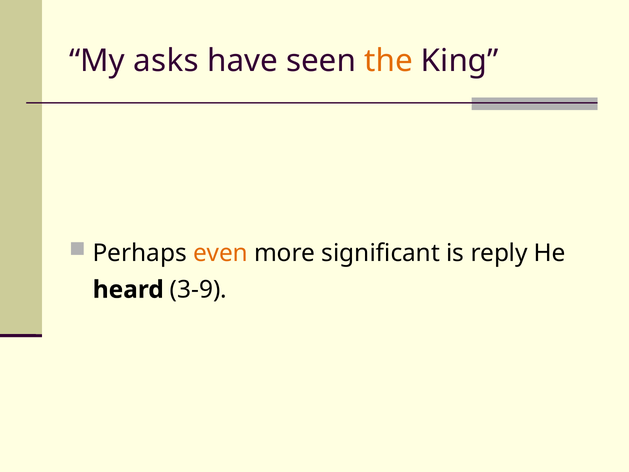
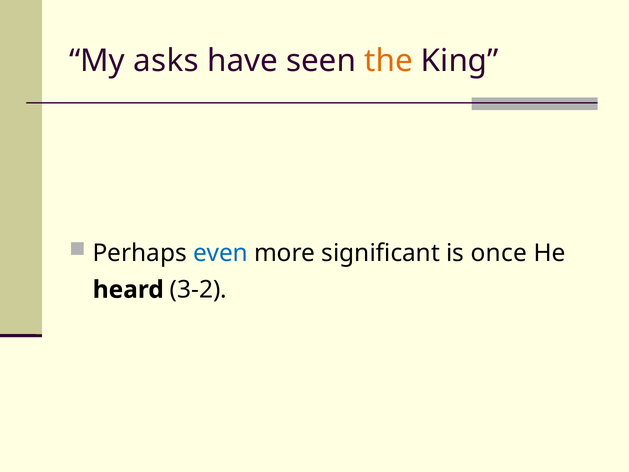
even colour: orange -> blue (221, 253)
reply: reply -> once (499, 253)
3-9: 3-9 -> 3-2 (198, 290)
